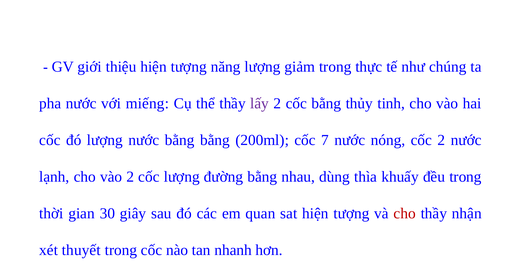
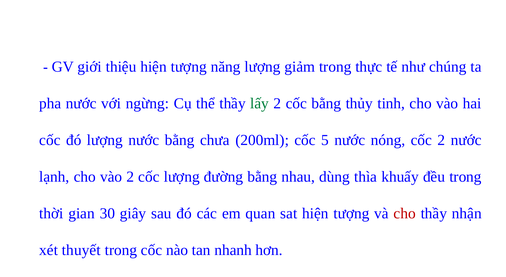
miếng: miếng -> ngừng (147, 103)
lấy colour: purple -> green (260, 103)
bằng bằng: bằng -> chưa (215, 140)
7: 7 -> 5 (325, 140)
